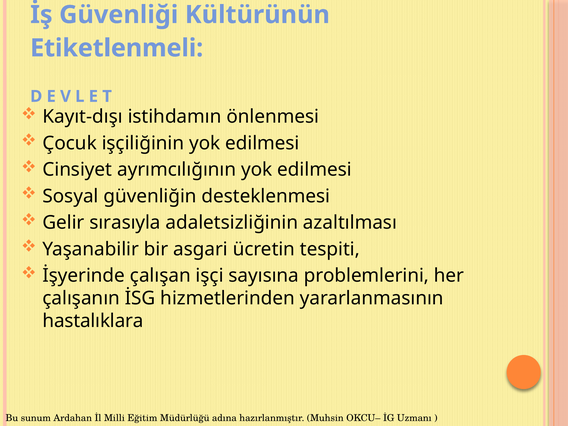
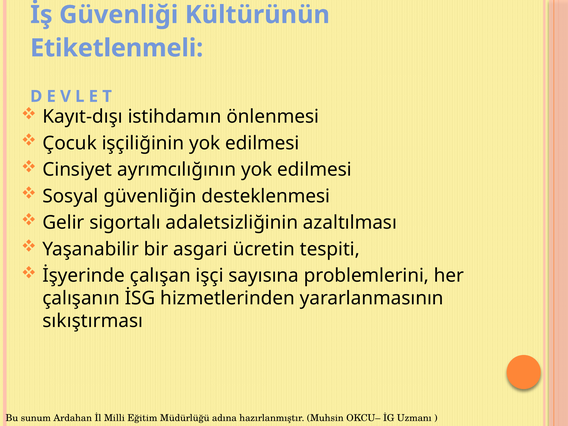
sırasıyla: sırasıyla -> sigortalı (125, 223)
hastalıklara: hastalıklara -> sıkıştırması (93, 321)
